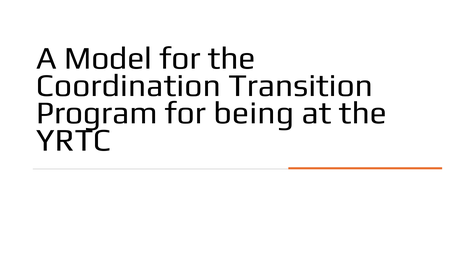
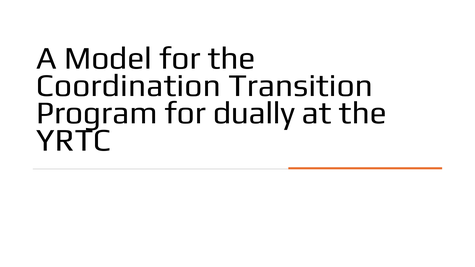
being: being -> dually (254, 113)
